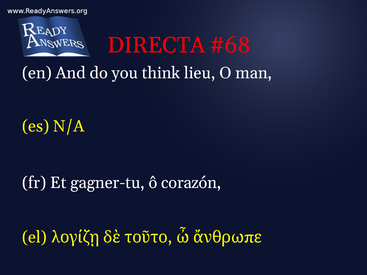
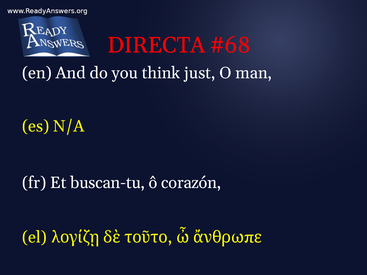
lieu: lieu -> just (200, 73)
gagner-tu: gagner-tu -> buscan-tu (108, 183)
